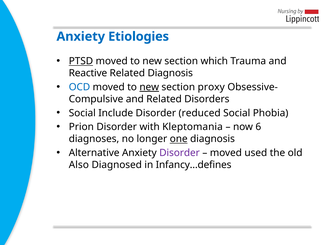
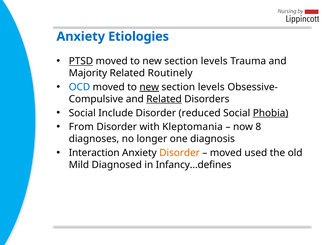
which: which -> levels (214, 61)
Reactive: Reactive -> Majority (88, 73)
Related Diagnosis: Diagnosis -> Routinely (170, 73)
proxy: proxy -> levels (211, 87)
Related underline: none -> present (164, 99)
Phobia underline: none -> present (271, 113)
Prion: Prion -> From (81, 127)
6: 6 -> 8 (258, 127)
one underline: present -> none (179, 139)
Alternative: Alternative -> Interaction (94, 153)
Disorder colour: purple -> orange (180, 153)
Also: Also -> Mild (79, 165)
